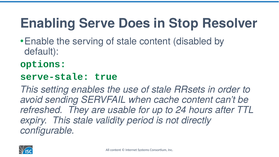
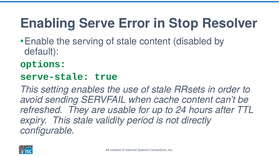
Does: Does -> Error (134, 23)
